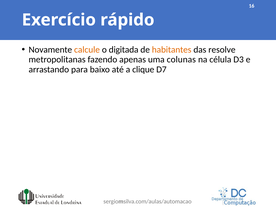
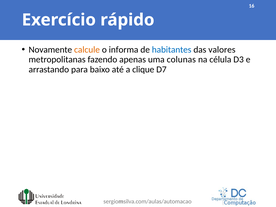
digitada: digitada -> informa (124, 50)
habitantes colour: orange -> blue (172, 50)
resolve: resolve -> valores (222, 50)
